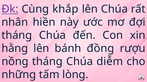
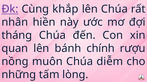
hằng: hằng -> quan (15, 49)
đồng: đồng -> chính (101, 49)
nồng tháng: tháng -> muôn (47, 62)
